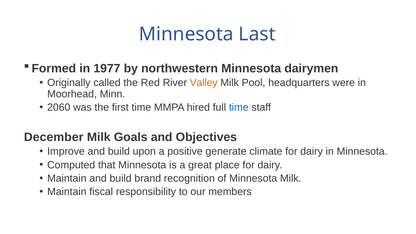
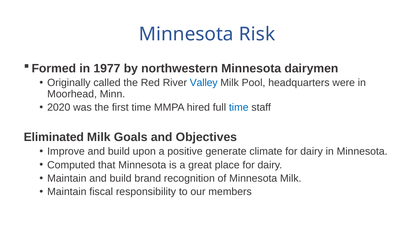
Last: Last -> Risk (257, 34)
Valley colour: orange -> blue (204, 83)
2060: 2060 -> 2020 (59, 107)
December: December -> Eliminated (54, 137)
